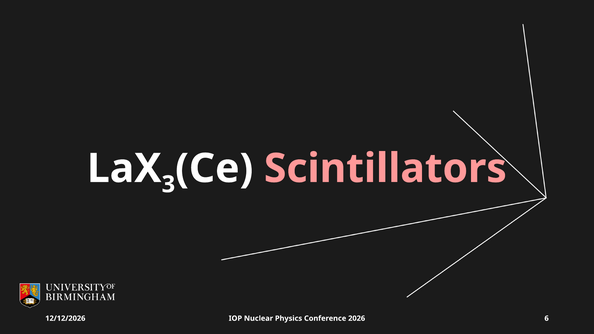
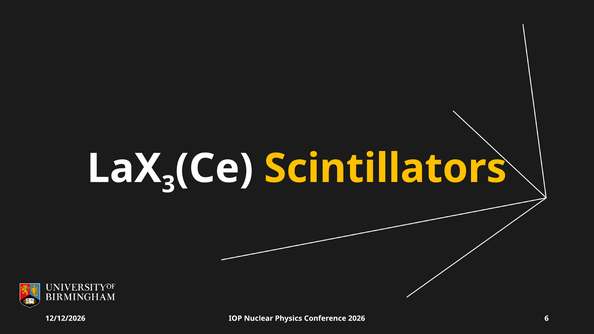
Scintillators colour: pink -> yellow (385, 169)
